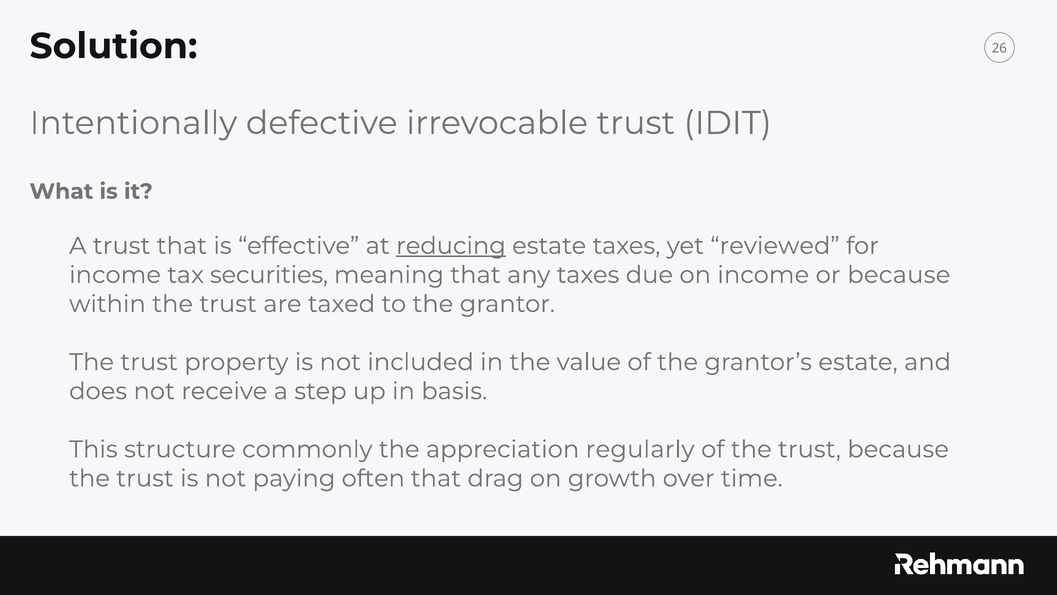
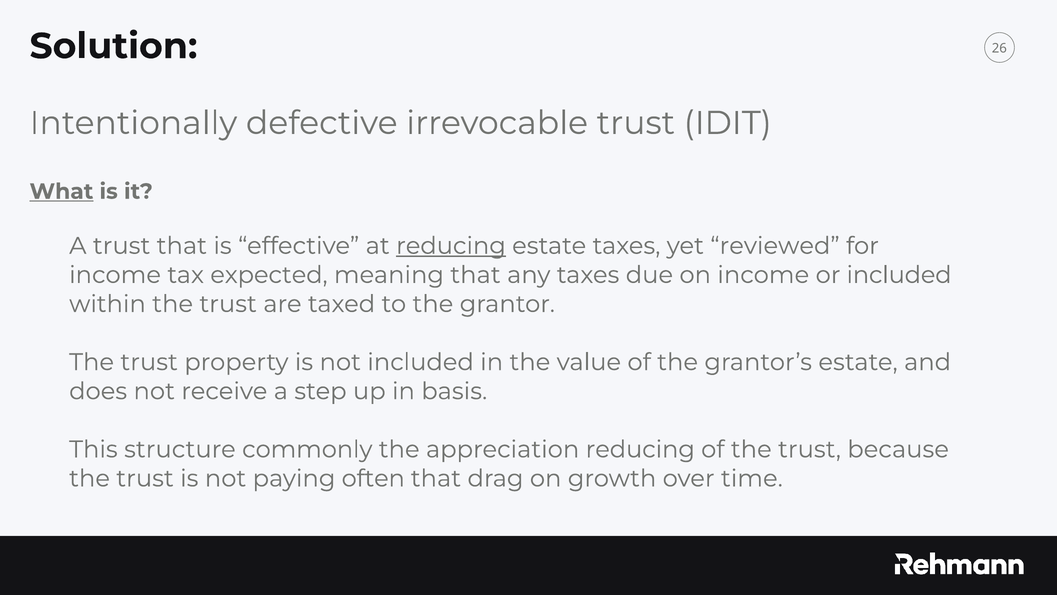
What underline: none -> present (61, 191)
securities: securities -> expected (269, 275)
or because: because -> included (899, 275)
appreciation regularly: regularly -> reducing (640, 449)
